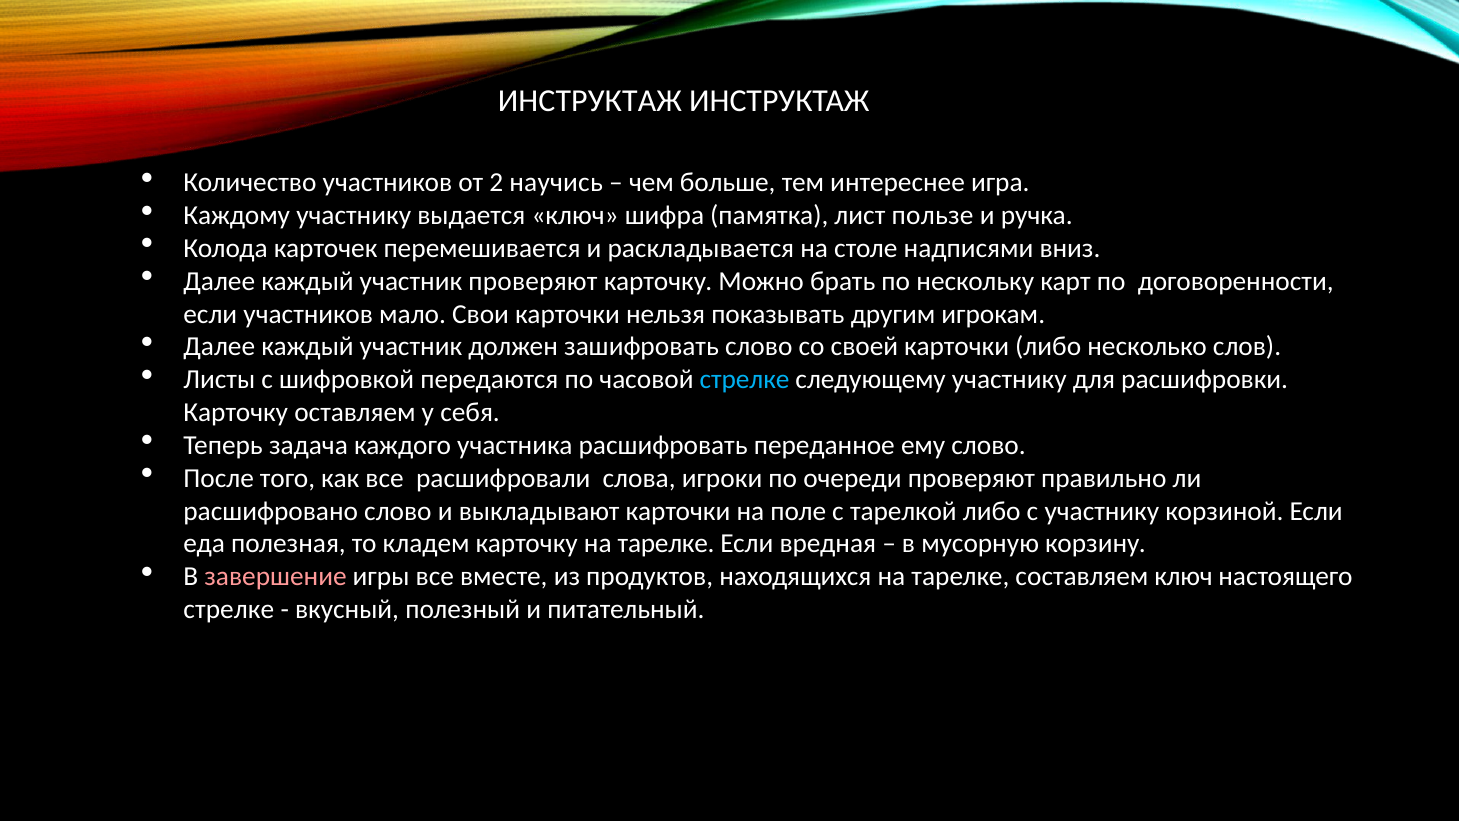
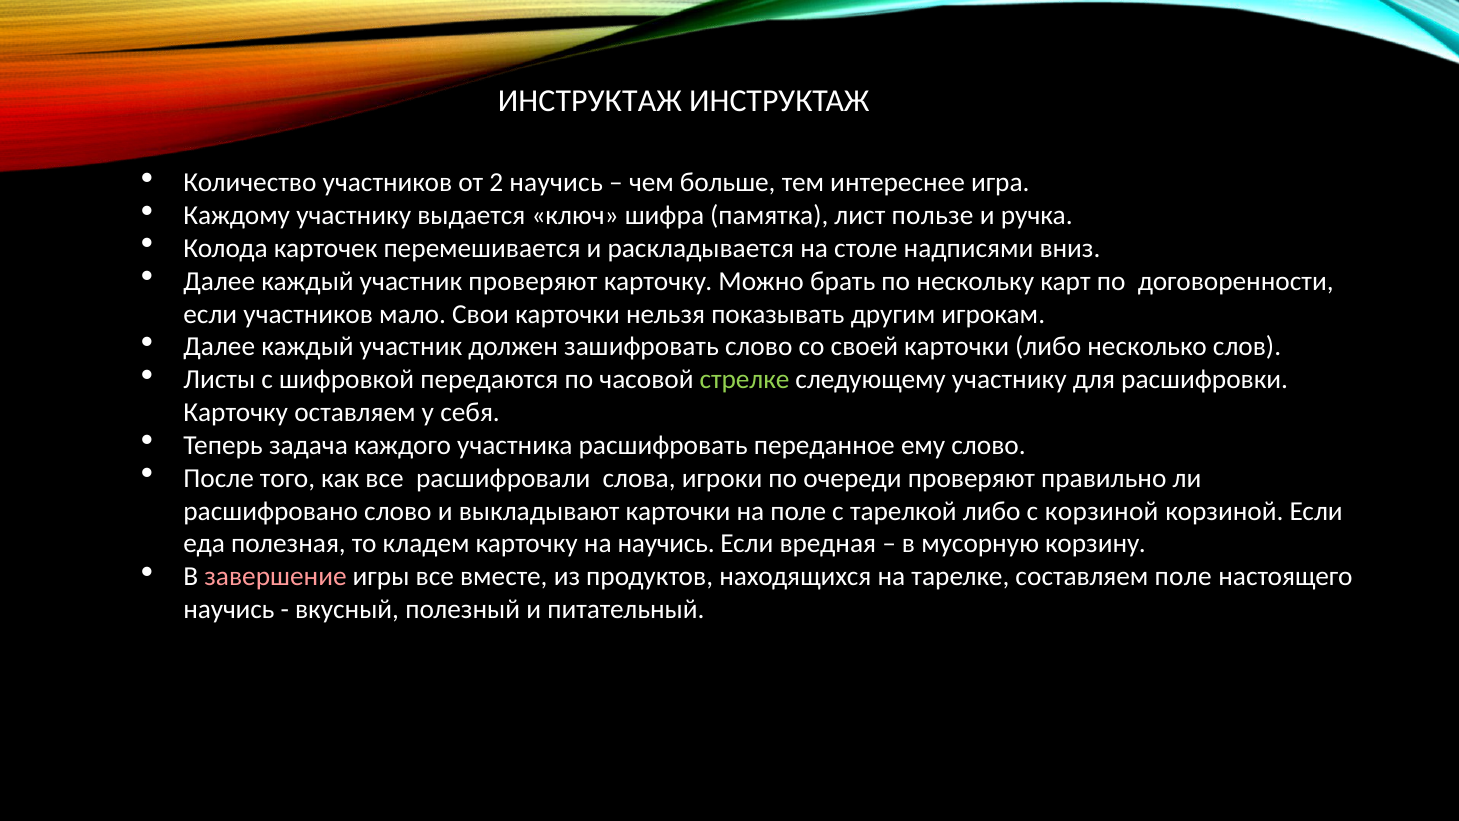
стрелке colour: light blue -> light green (745, 380)
с участнику: участнику -> корзиной (1102, 511)
карточку на тарелке: тарелке -> научись (666, 544)
составляем ключ: ключ -> поле (1183, 577)
стрелке: стрелке -> научись (229, 609)
